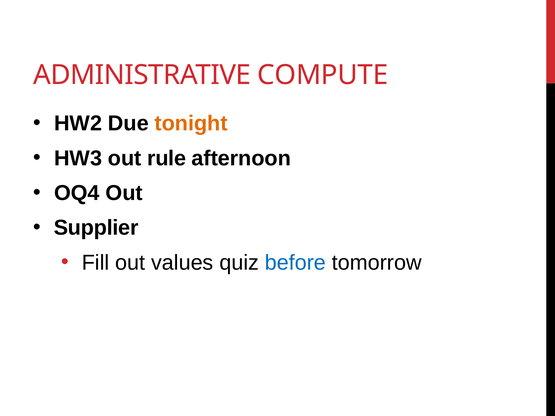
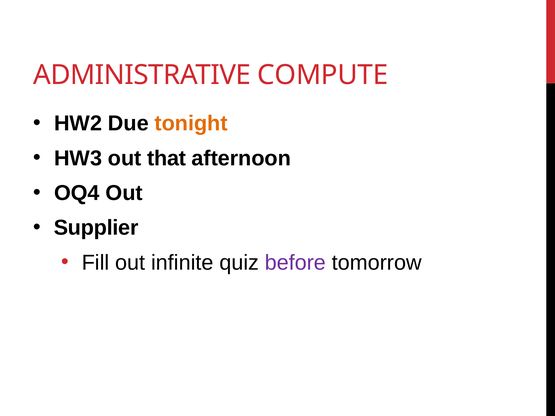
rule: rule -> that (167, 158)
values: values -> infinite (182, 263)
before colour: blue -> purple (295, 263)
